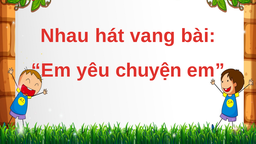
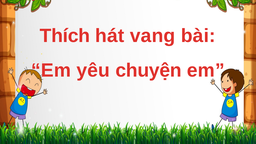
Nhau: Nhau -> Thích (65, 36)
